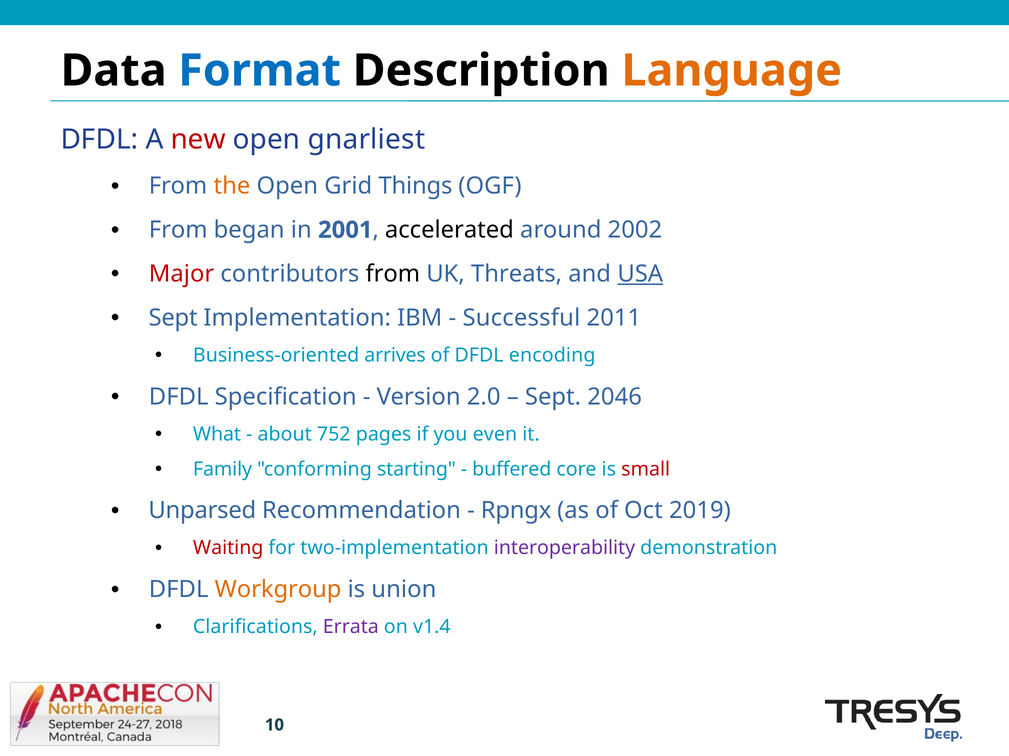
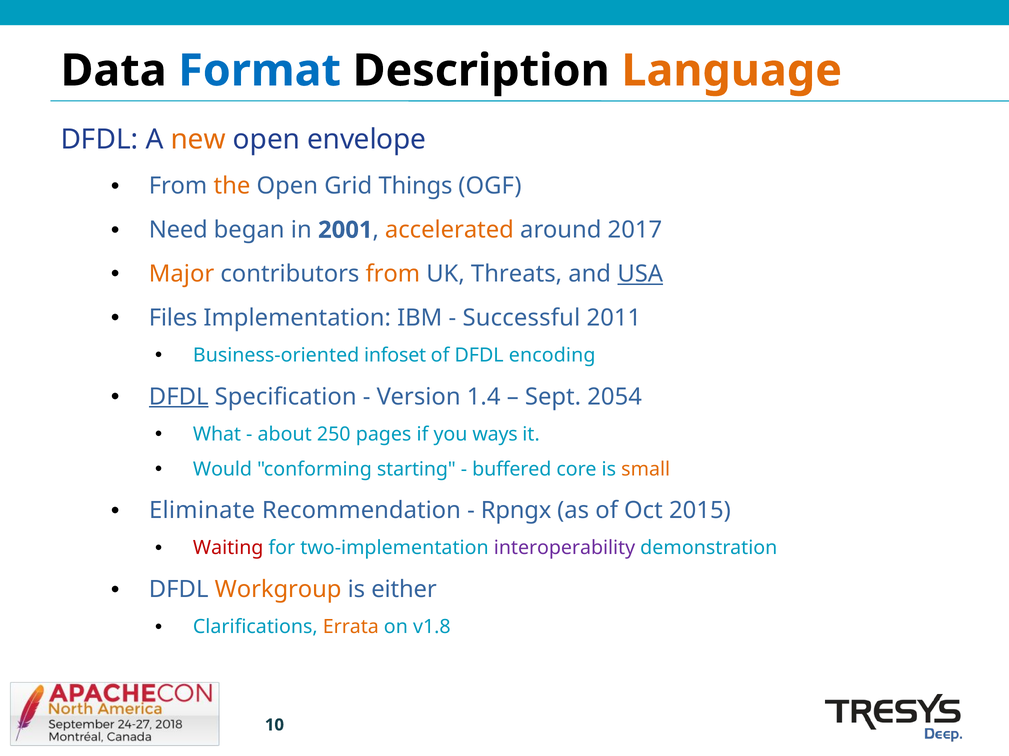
new colour: red -> orange (198, 140)
gnarliest: gnarliest -> envelope (367, 140)
From: From -> Need (178, 230)
accelerated colour: black -> orange (449, 230)
2002: 2002 -> 2017 (635, 230)
Major colour: red -> orange (182, 274)
from colour: black -> orange (393, 274)
Sept: Sept -> Files (173, 318)
arrives: arrives -> infoset (395, 356)
DFDL underline: none -> present (179, 397)
2.0: 2.0 -> 1.4 (484, 397)
2046: 2046 -> 2054 (615, 397)
752: 752 -> 250 (334, 435)
even: even -> ways (495, 435)
Family: Family -> Would (223, 470)
small colour: red -> orange (646, 470)
Unparsed: Unparsed -> Eliminate (202, 511)
2019: 2019 -> 2015 (700, 511)
union: union -> either (404, 590)
Errata colour: purple -> orange (351, 627)
v1.4: v1.4 -> v1.8 (432, 627)
